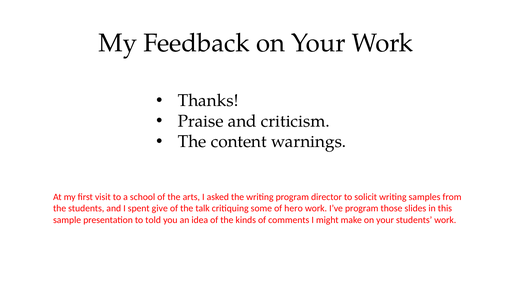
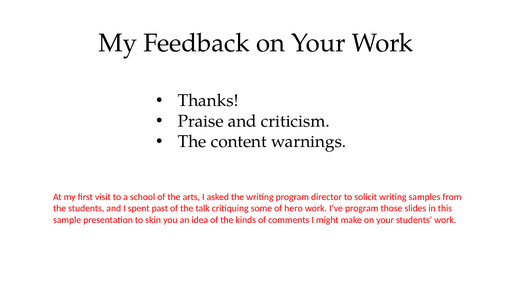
give: give -> past (160, 208)
told: told -> skin (153, 220)
